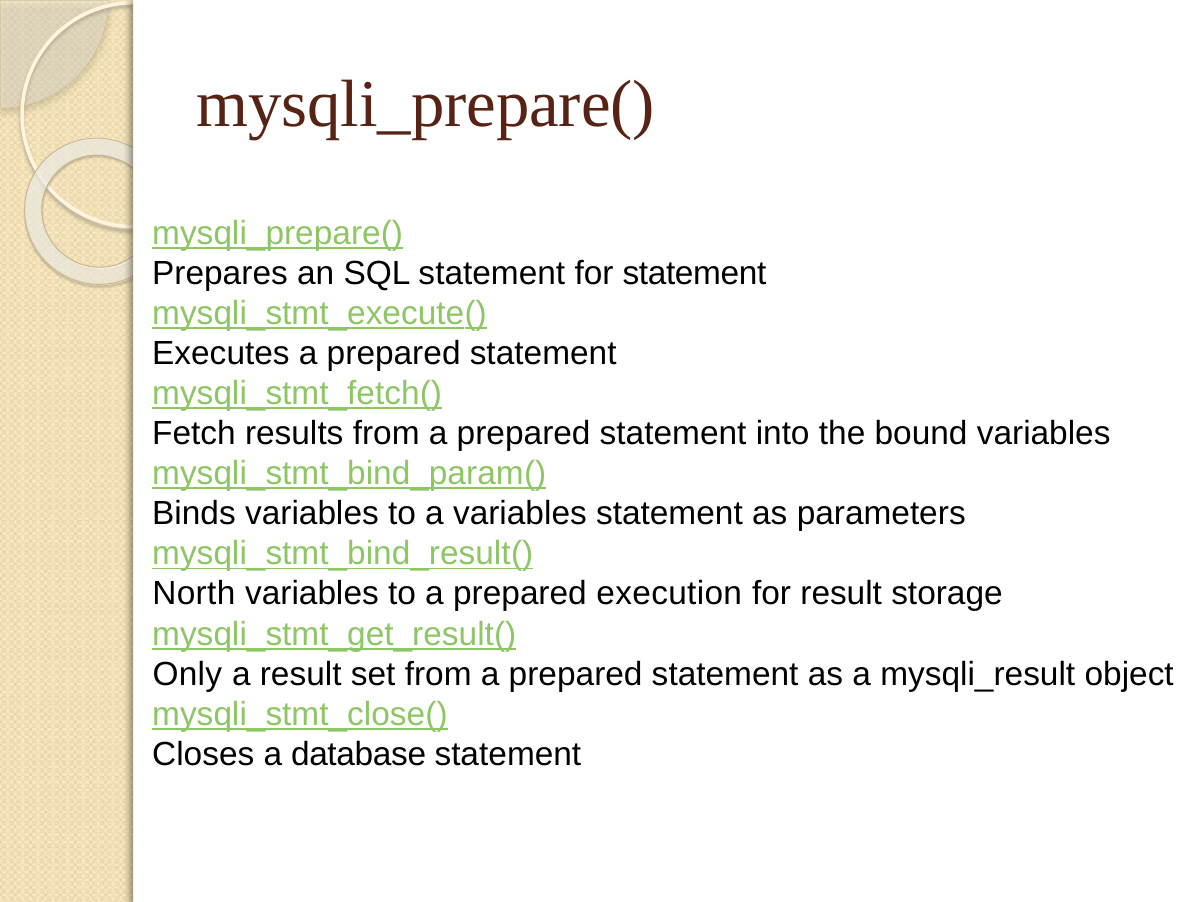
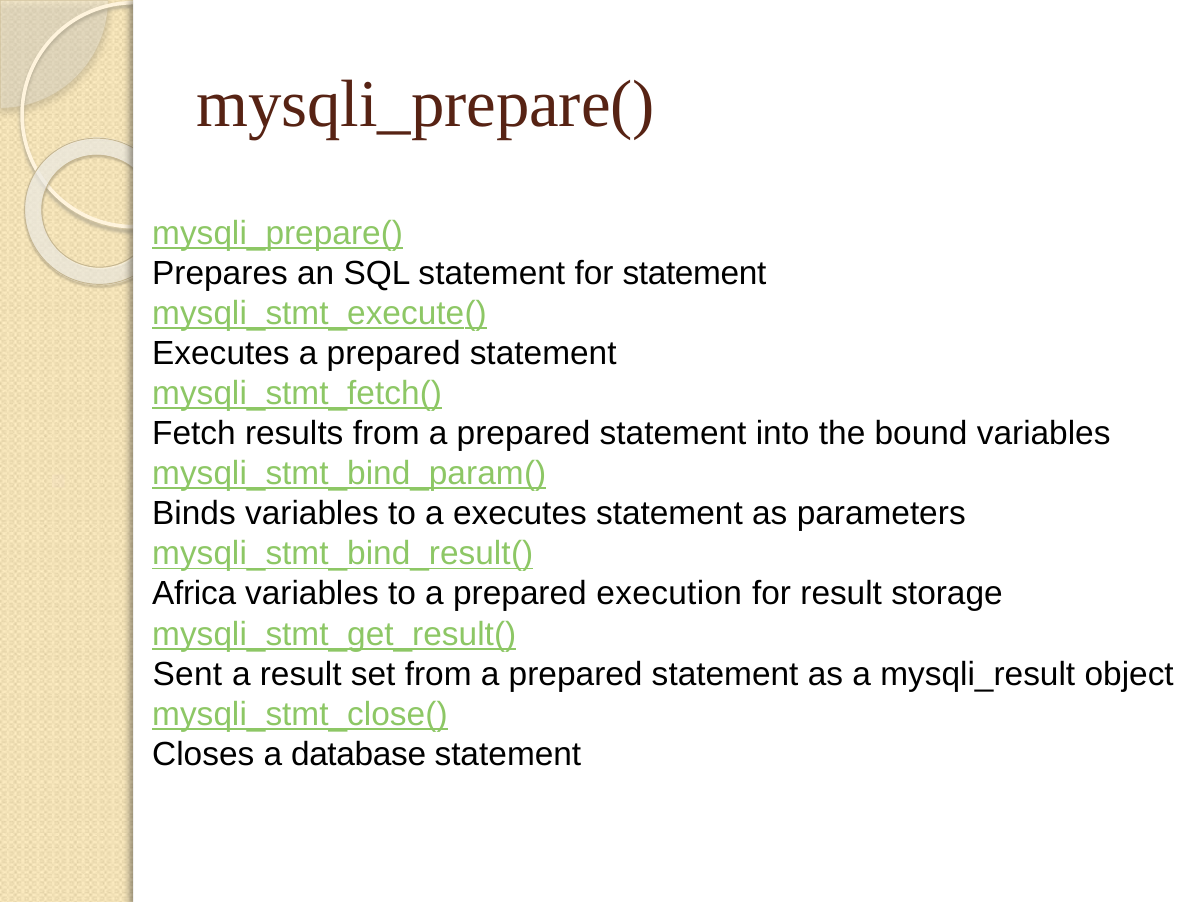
a variables: variables -> executes (520, 513)
North: North -> Africa (194, 594)
Only: Only -> Sent (187, 674)
